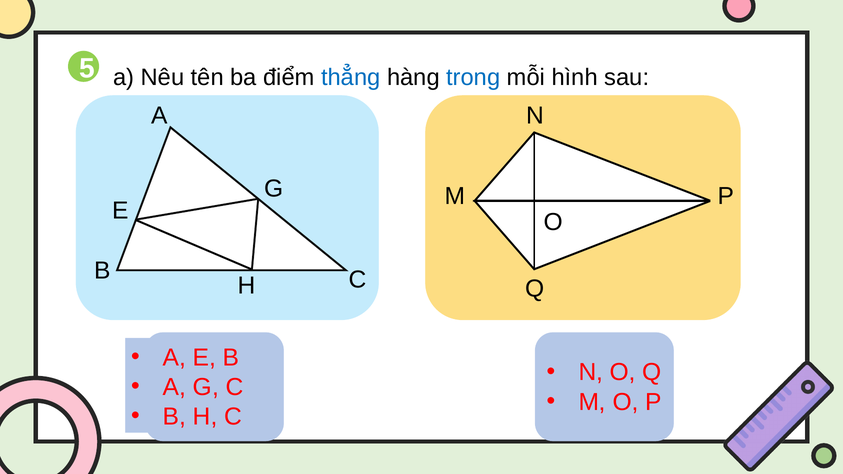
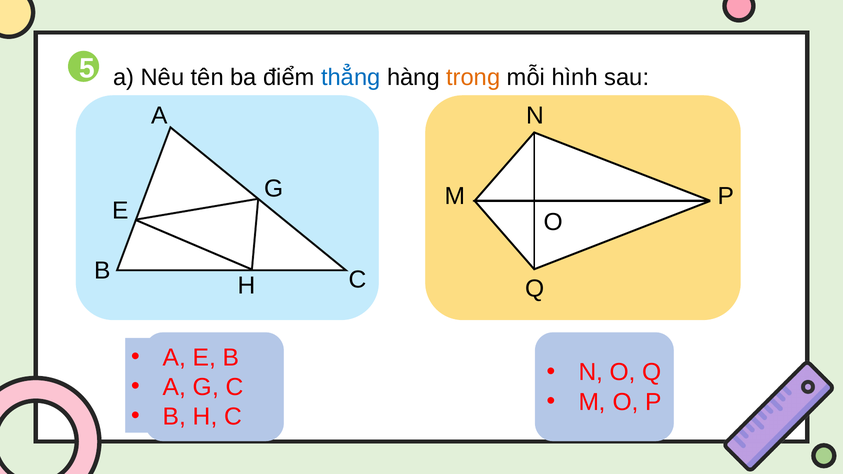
trong colour: blue -> orange (473, 78)
